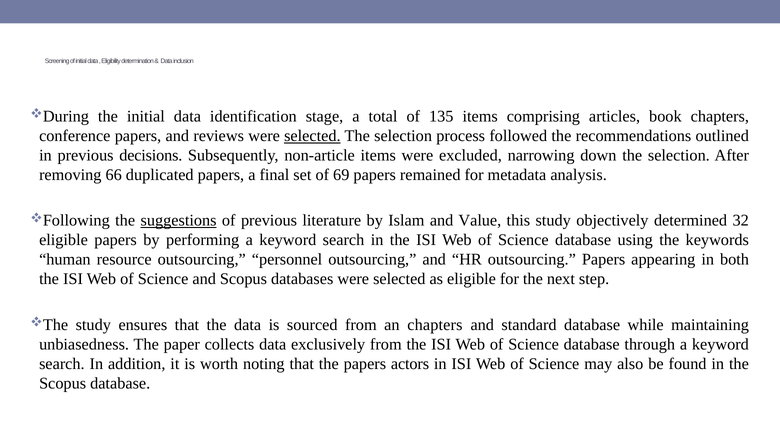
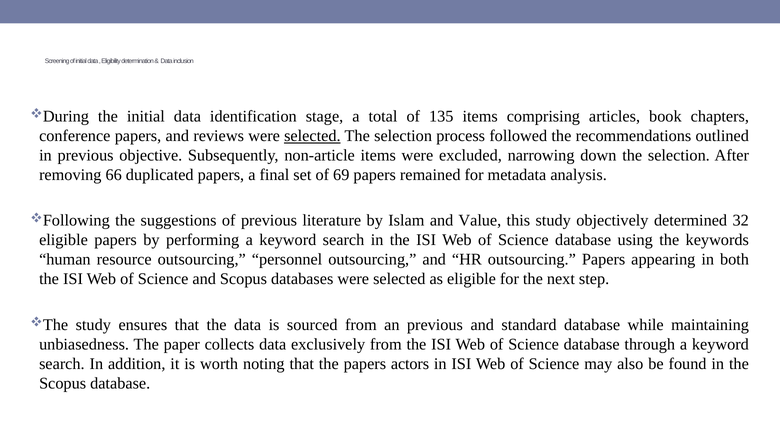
decisions: decisions -> objective (151, 155)
suggestions underline: present -> none (179, 220)
an chapters: chapters -> previous (435, 324)
